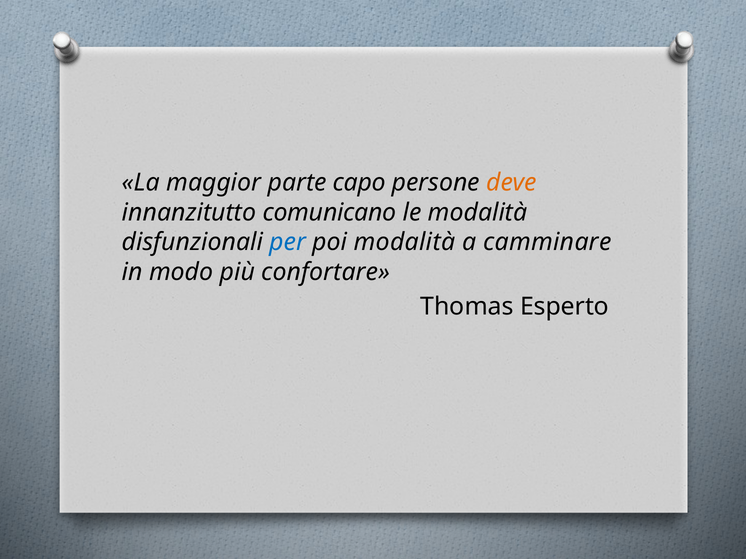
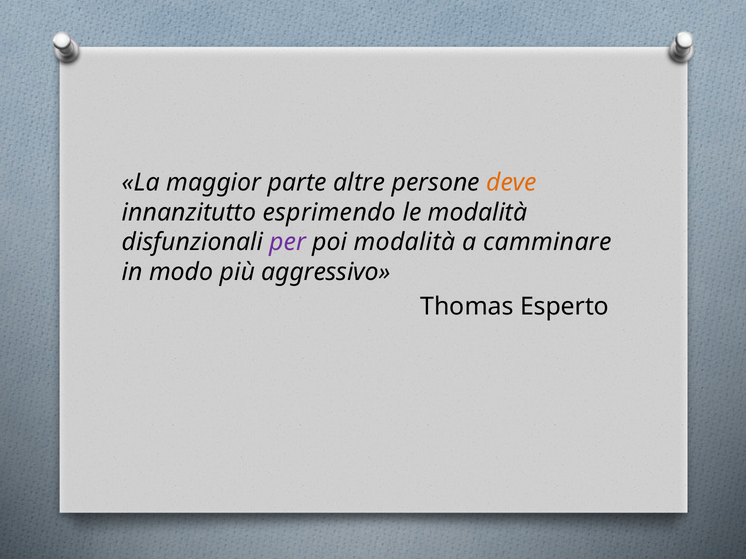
capo: capo -> altre (359, 183)
comunicano: comunicano -> esprimendo (329, 213)
per colour: blue -> purple (288, 242)
confortare: confortare -> aggressivo (326, 272)
